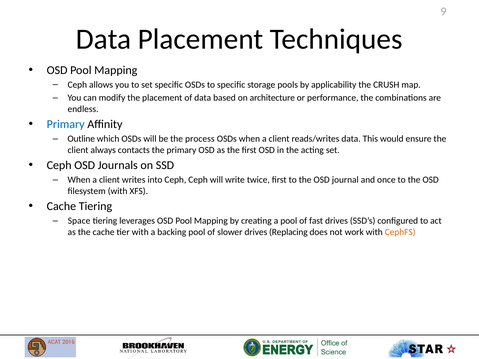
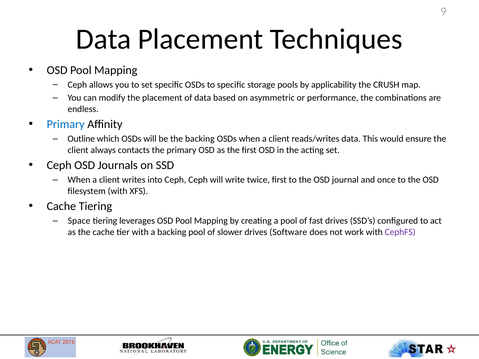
architecture: architecture -> asymmetric (272, 98)
the process: process -> backing (200, 139)
Replacing: Replacing -> Software (288, 232)
CephFS colour: orange -> purple (400, 232)
